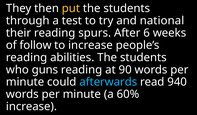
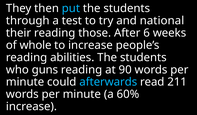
put colour: yellow -> light blue (71, 8)
spurs: spurs -> those (95, 33)
follow: follow -> whole (36, 45)
940: 940 -> 211 (177, 82)
